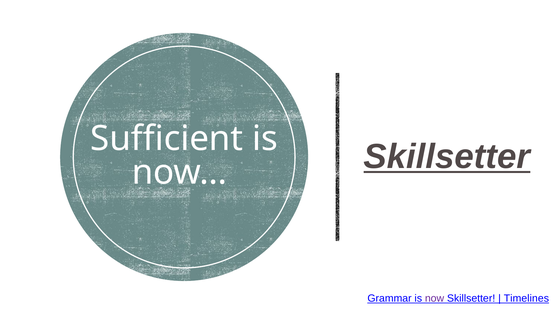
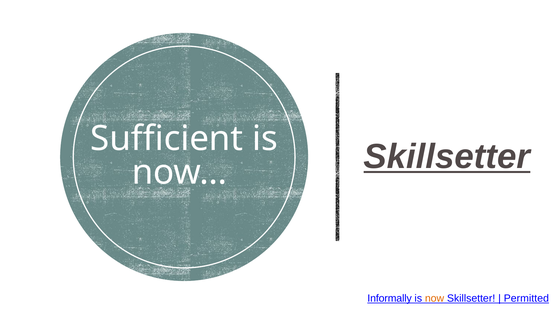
Grammar: Grammar -> Informally (390, 298)
now colour: purple -> orange (435, 298)
Timelines: Timelines -> Permitted (526, 298)
